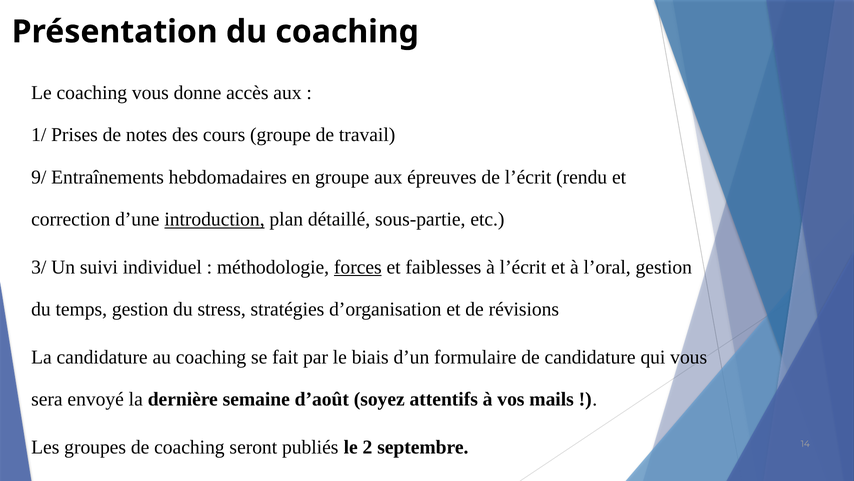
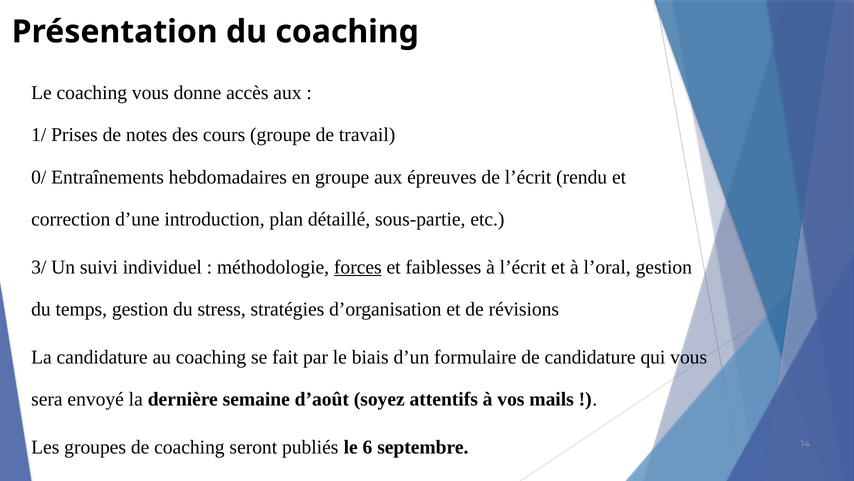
9/: 9/ -> 0/ (39, 177)
introduction underline: present -> none (215, 219)
2: 2 -> 6 (367, 446)
